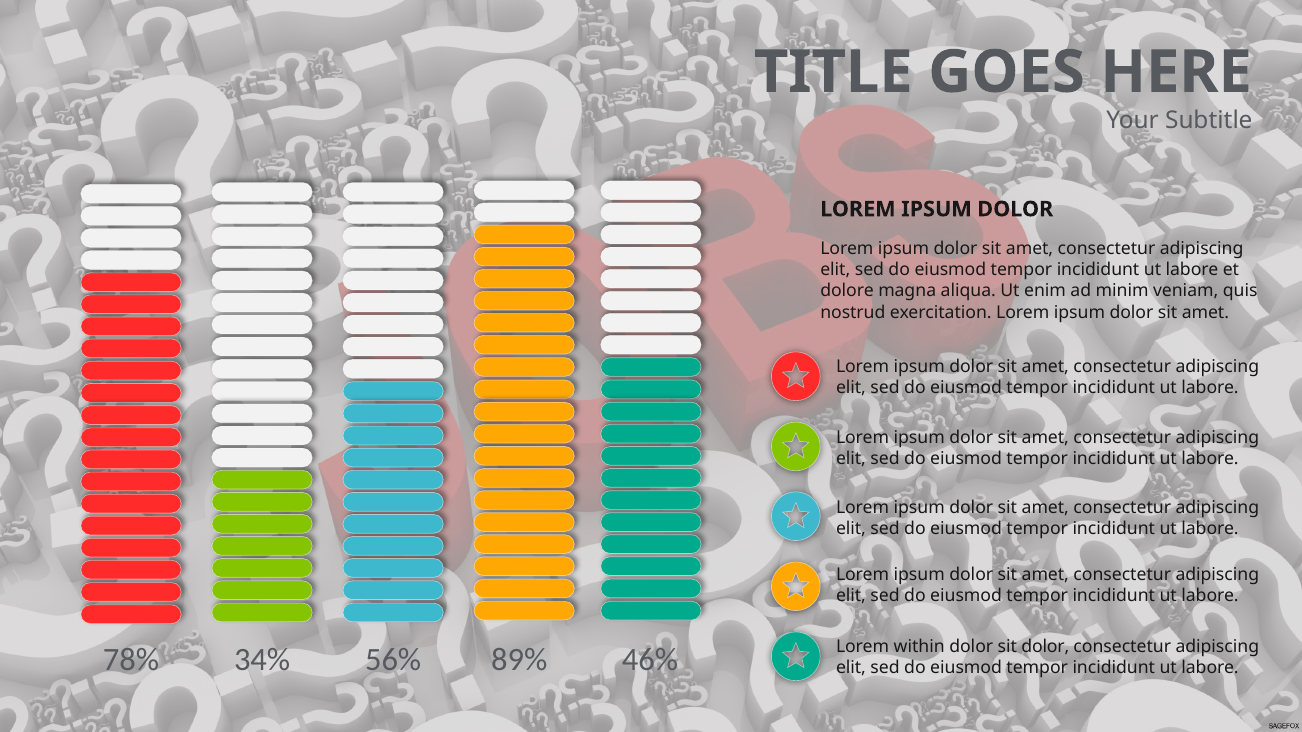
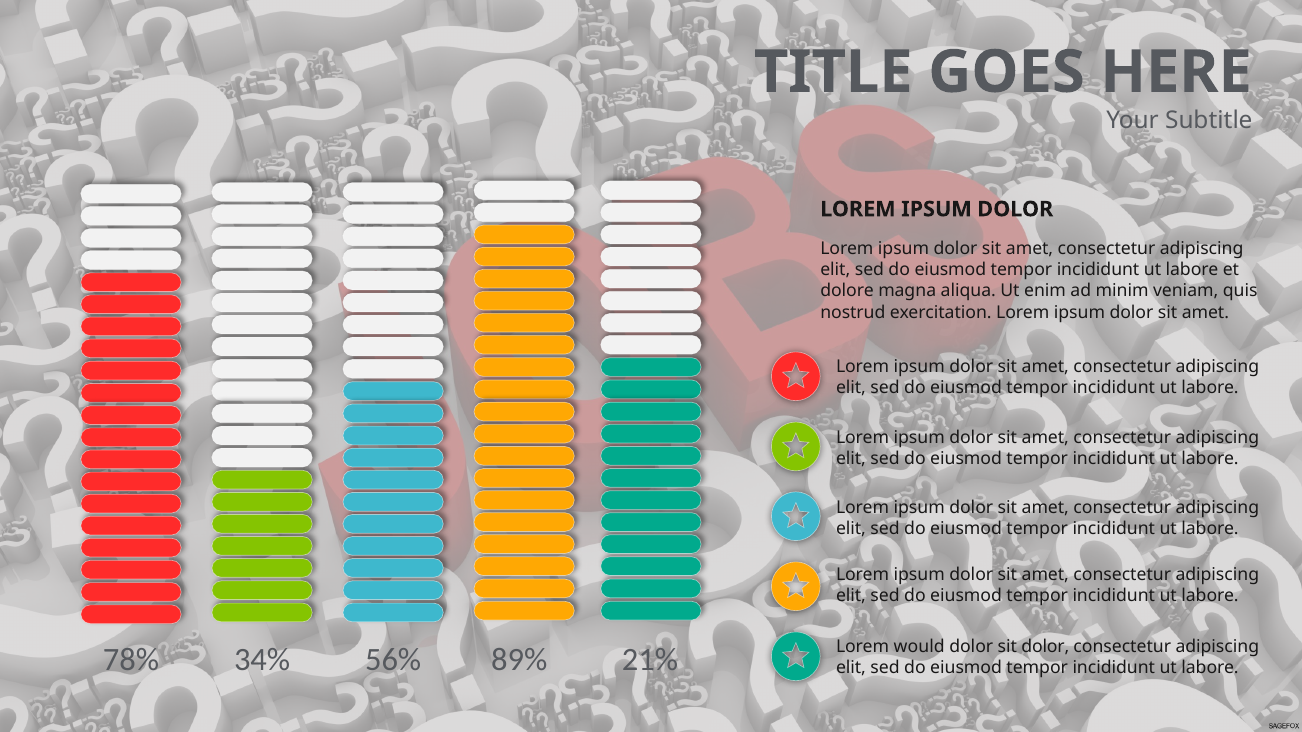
within: within -> would (919, 647)
46%: 46% -> 21% (650, 660)
